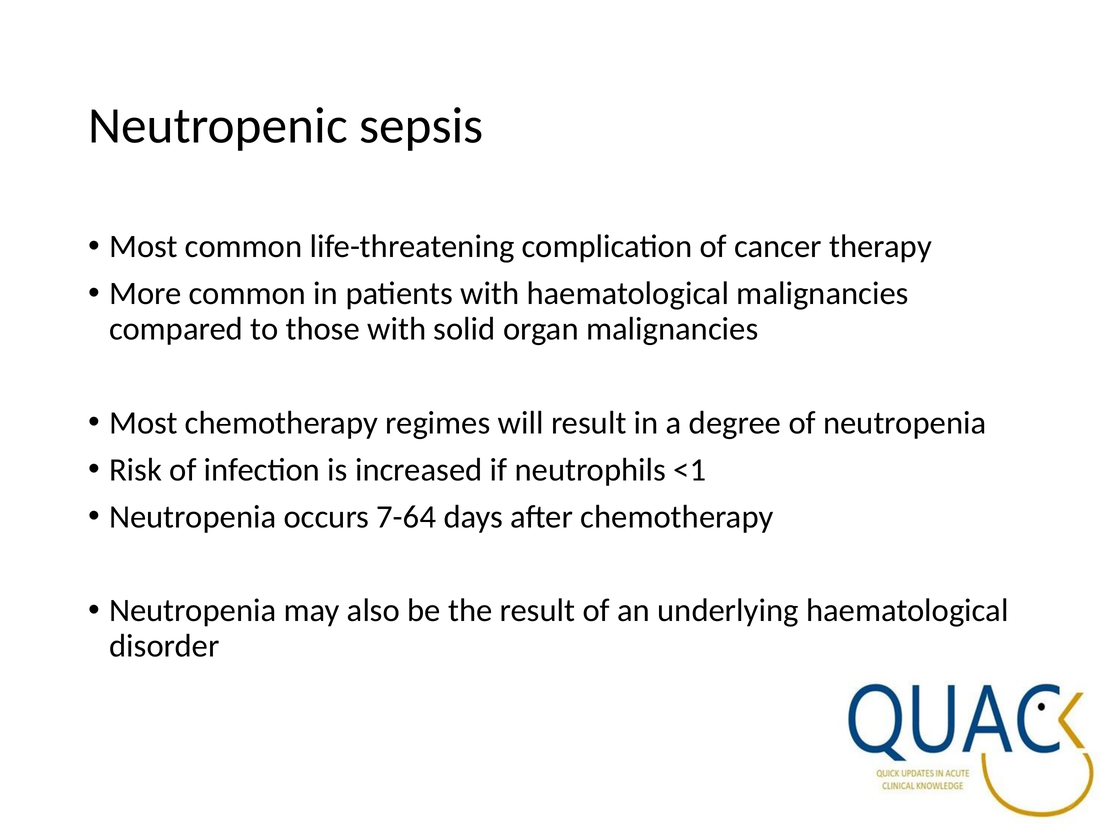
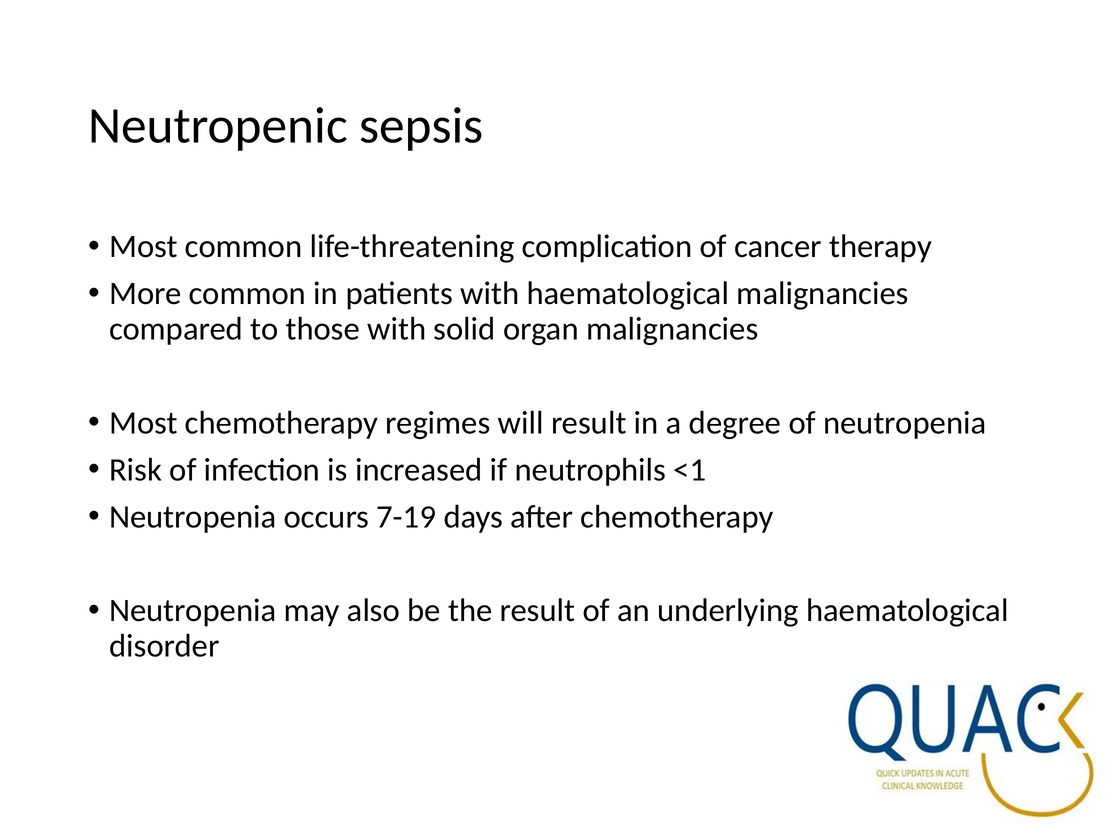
7-64: 7-64 -> 7-19 (406, 517)
